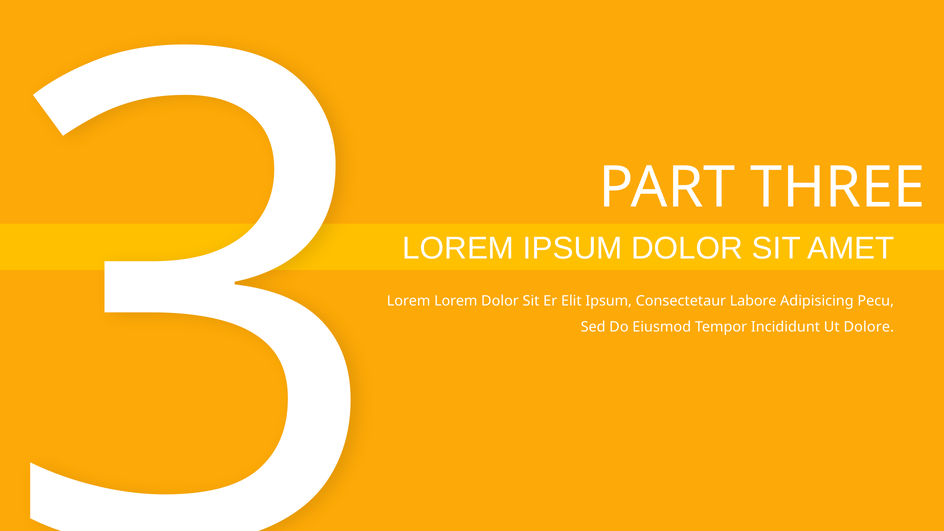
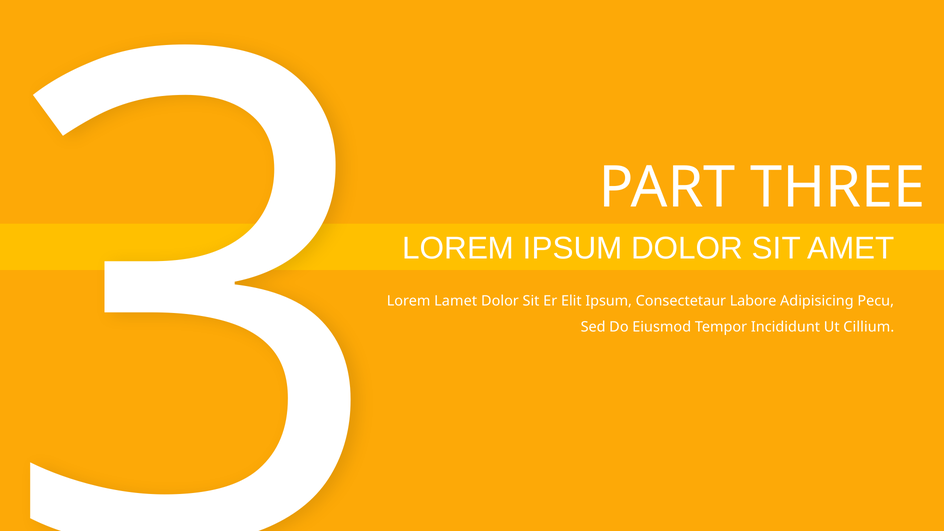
Lorem Lorem: Lorem -> Lamet (456, 301)
Dolore: Dolore -> Cillium (869, 327)
